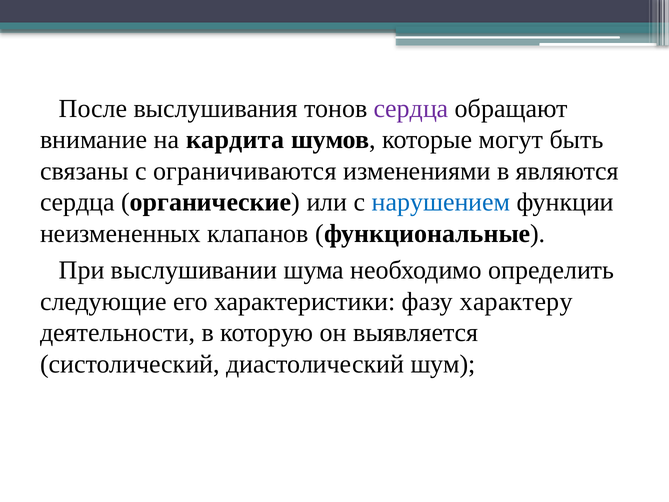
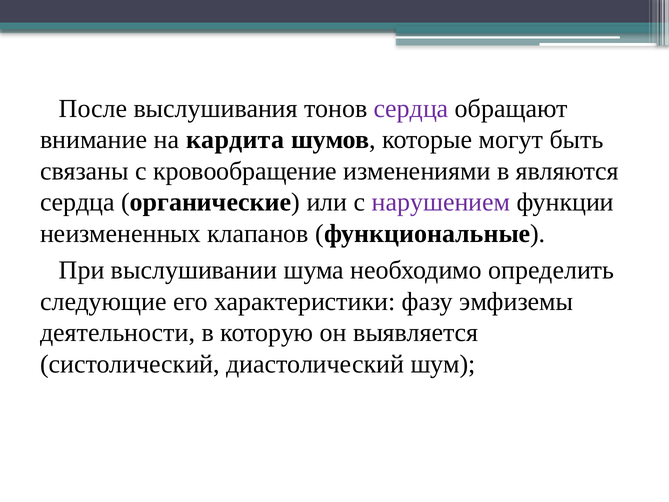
ограничиваются: ограничиваются -> кровообращение (245, 171)
нарушением colour: blue -> purple (441, 202)
характеру: характеру -> эмфиземы (516, 301)
